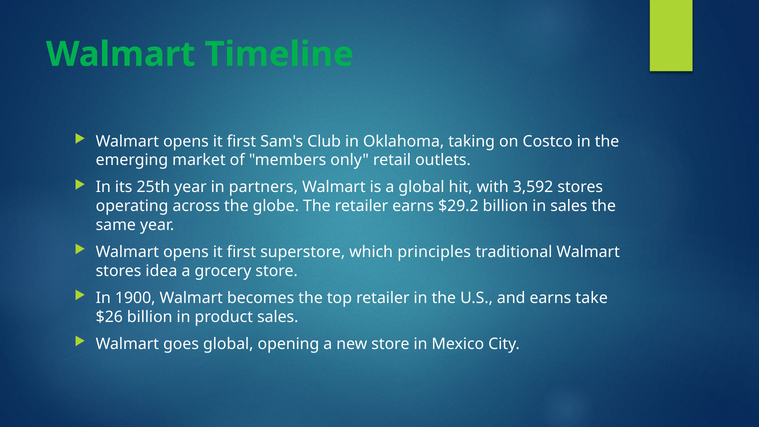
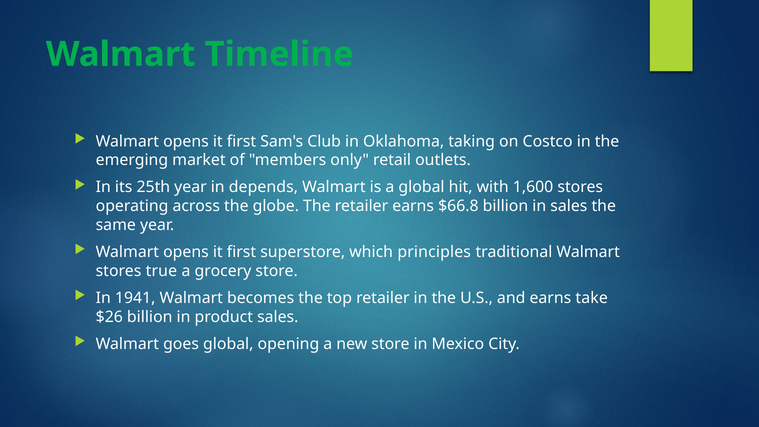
partners: partners -> depends (263, 187)
3,592: 3,592 -> 1,600 (533, 187)
$29.2: $29.2 -> $66.8 (458, 206)
idea: idea -> true (161, 271)
1900: 1900 -> 1941 (135, 298)
